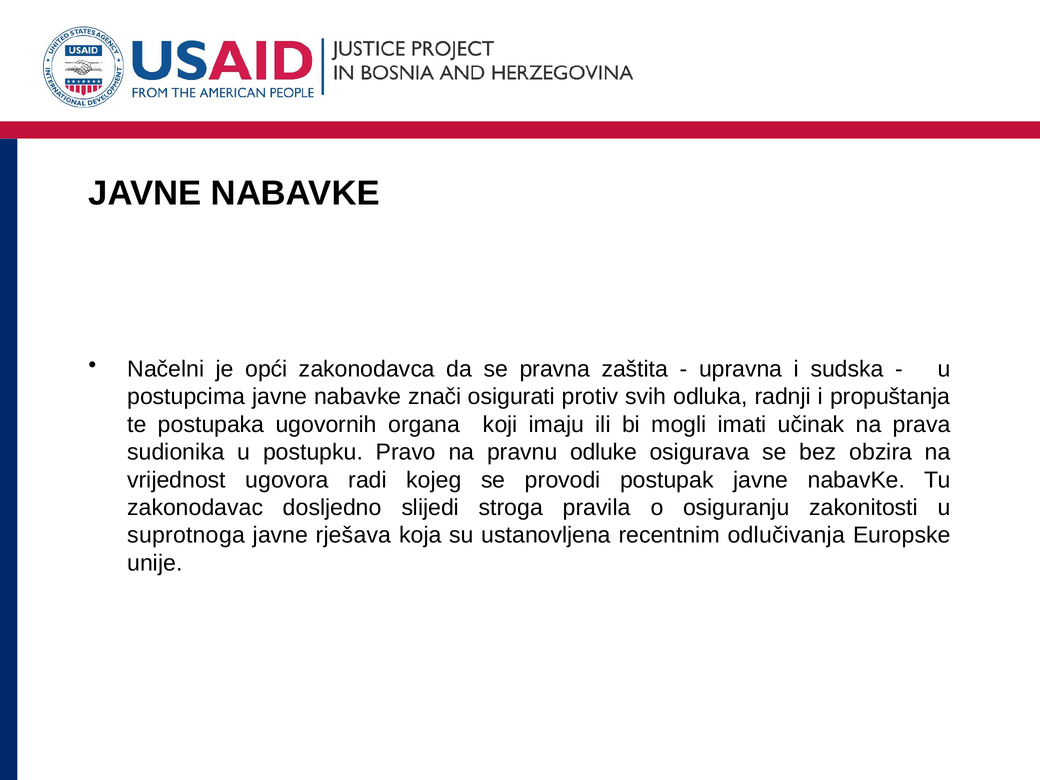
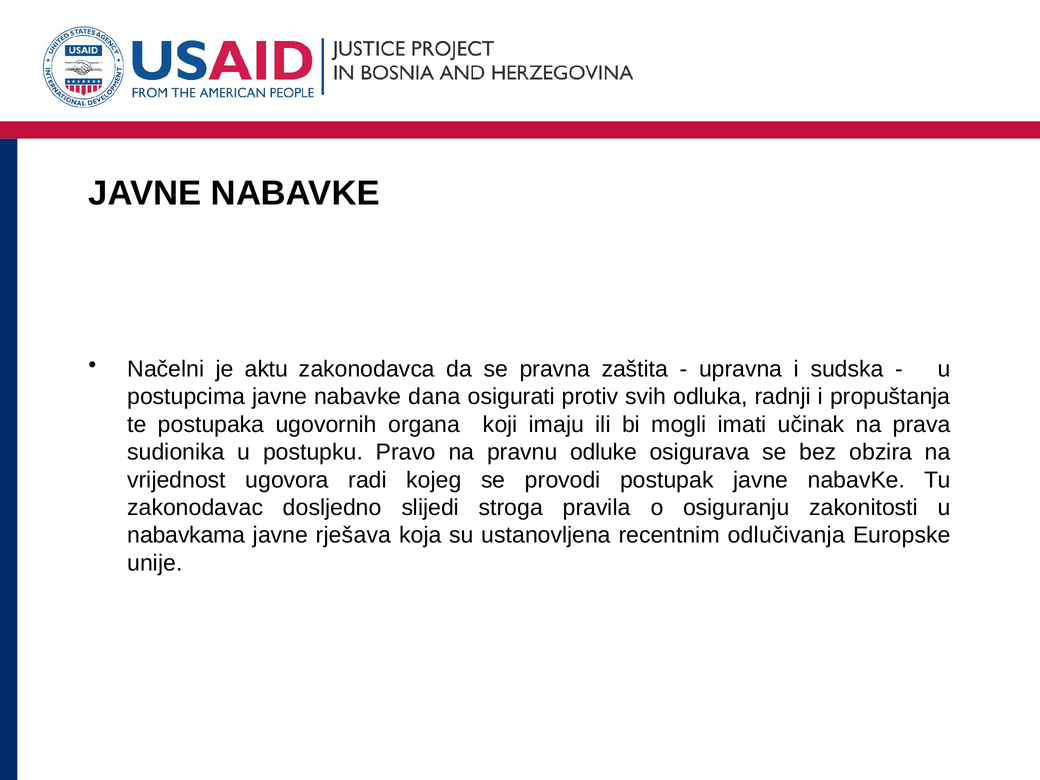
opći: opći -> aktu (266, 369)
znači: znači -> dana (434, 397)
suprotnoga: suprotnoga -> nabavkama (186, 535)
